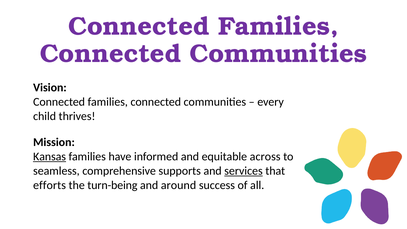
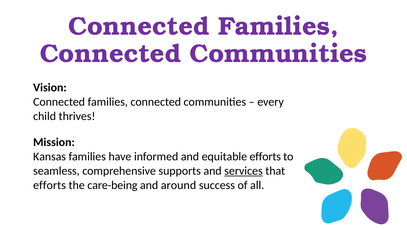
Kansas underline: present -> none (50, 157)
equitable across: across -> efforts (265, 157)
turn-being: turn-being -> care-being (112, 185)
